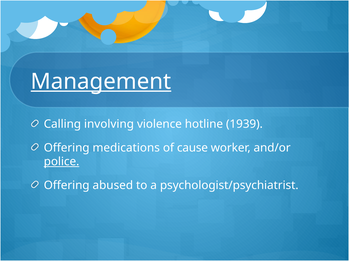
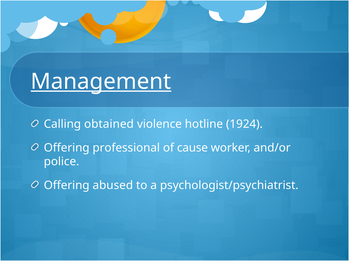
involving: involving -> obtained (109, 125)
1939: 1939 -> 1924 (244, 125)
medications: medications -> professional (126, 148)
police underline: present -> none (62, 162)
